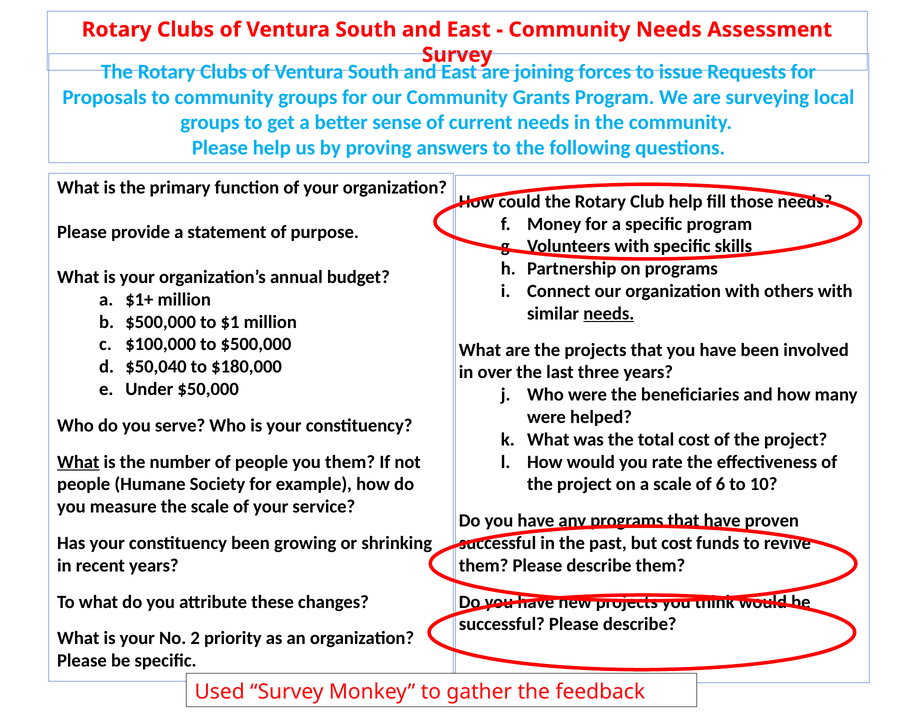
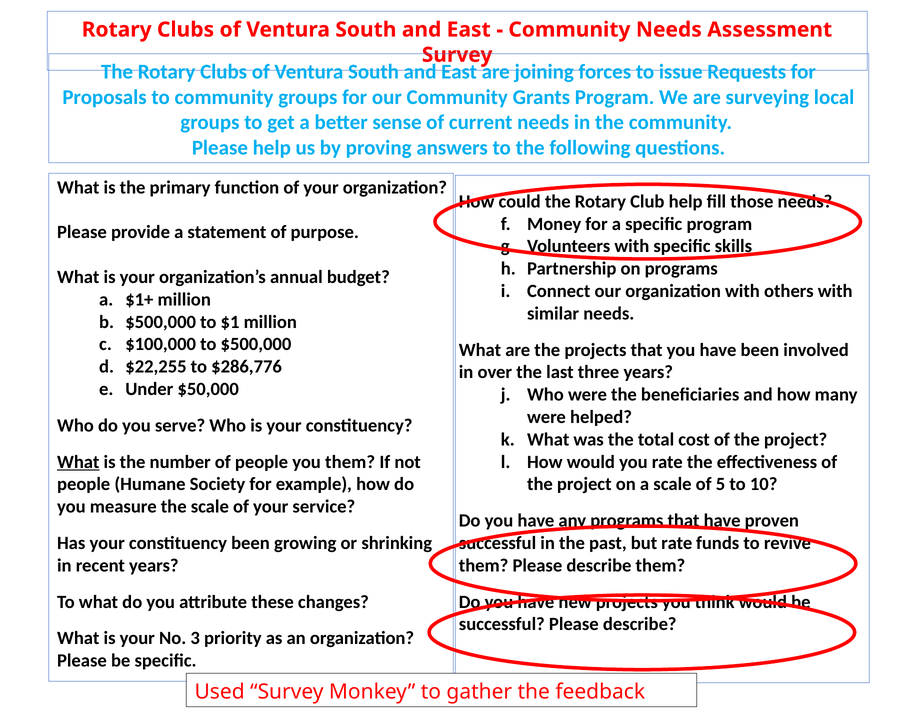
needs underline: present -> none (609, 313)
$50,040: $50,040 -> $22,255 (156, 366)
$180,000: $180,000 -> $286,776 (247, 366)
6: 6 -> 5 (721, 484)
but cost: cost -> rate (677, 543)
2: 2 -> 3 (195, 638)
